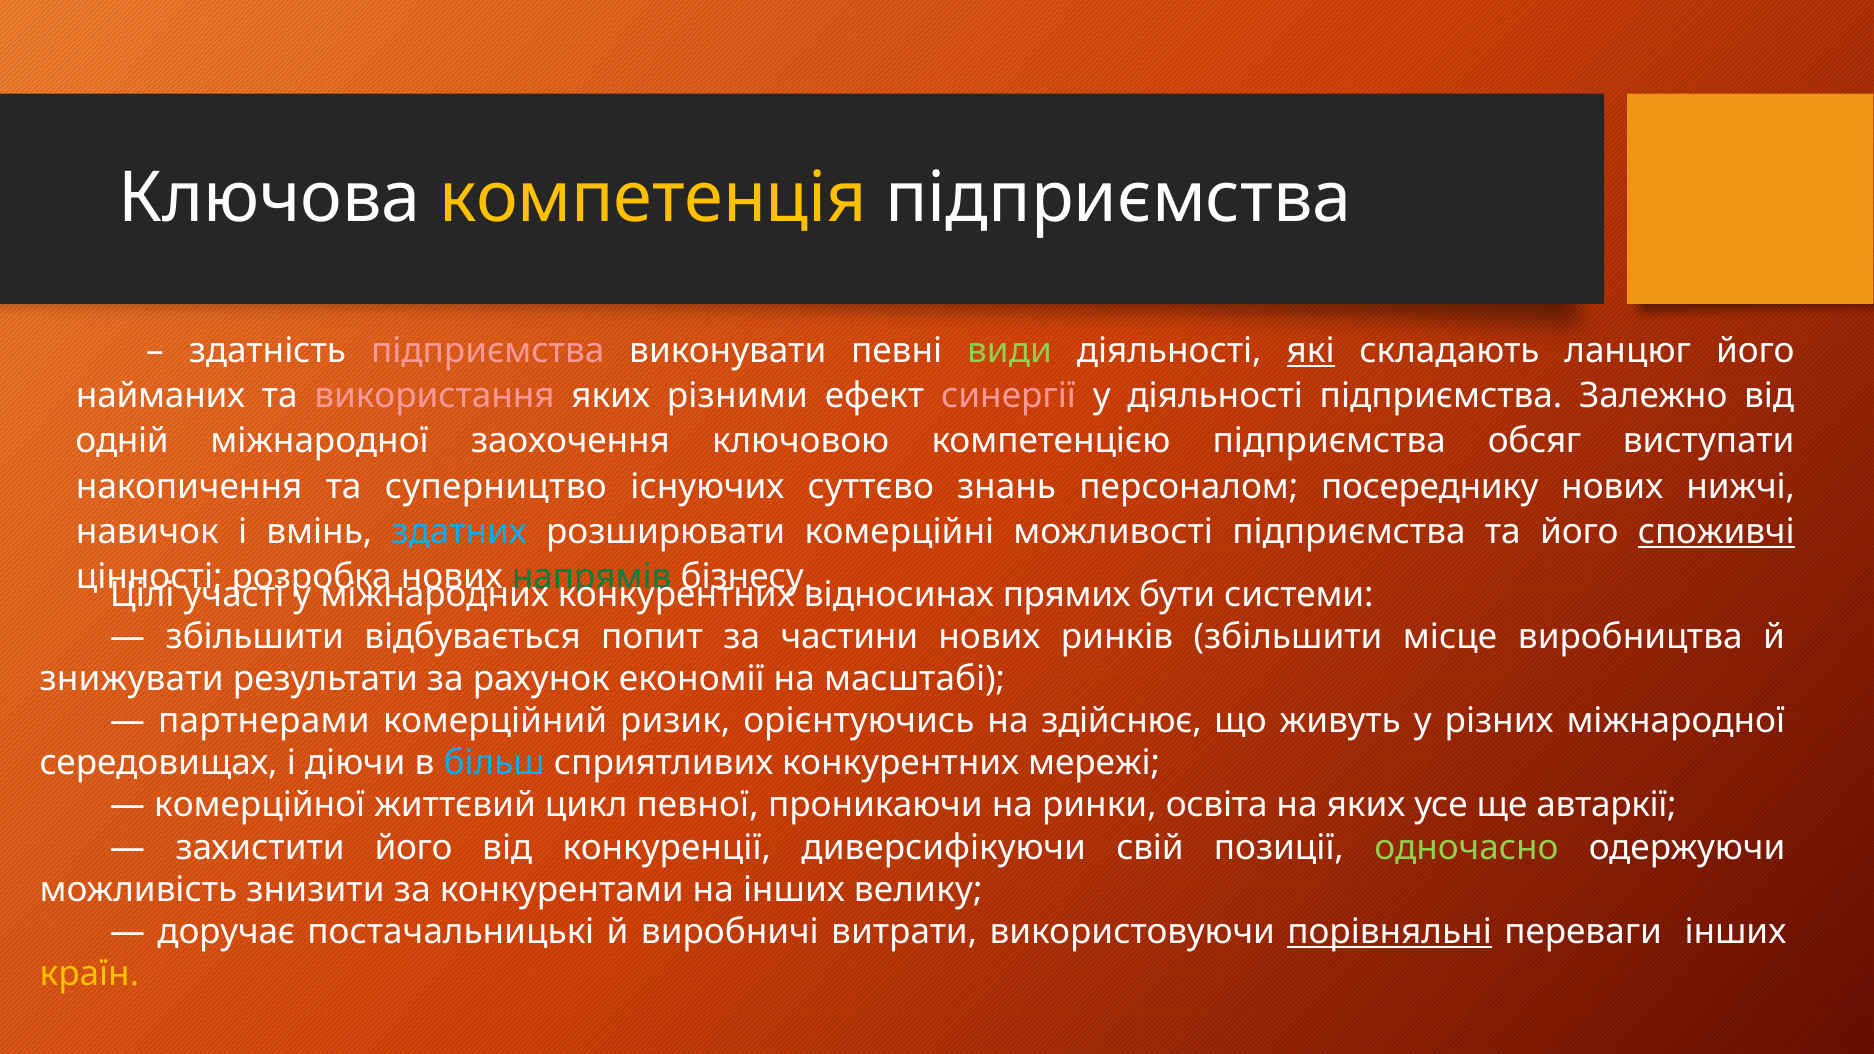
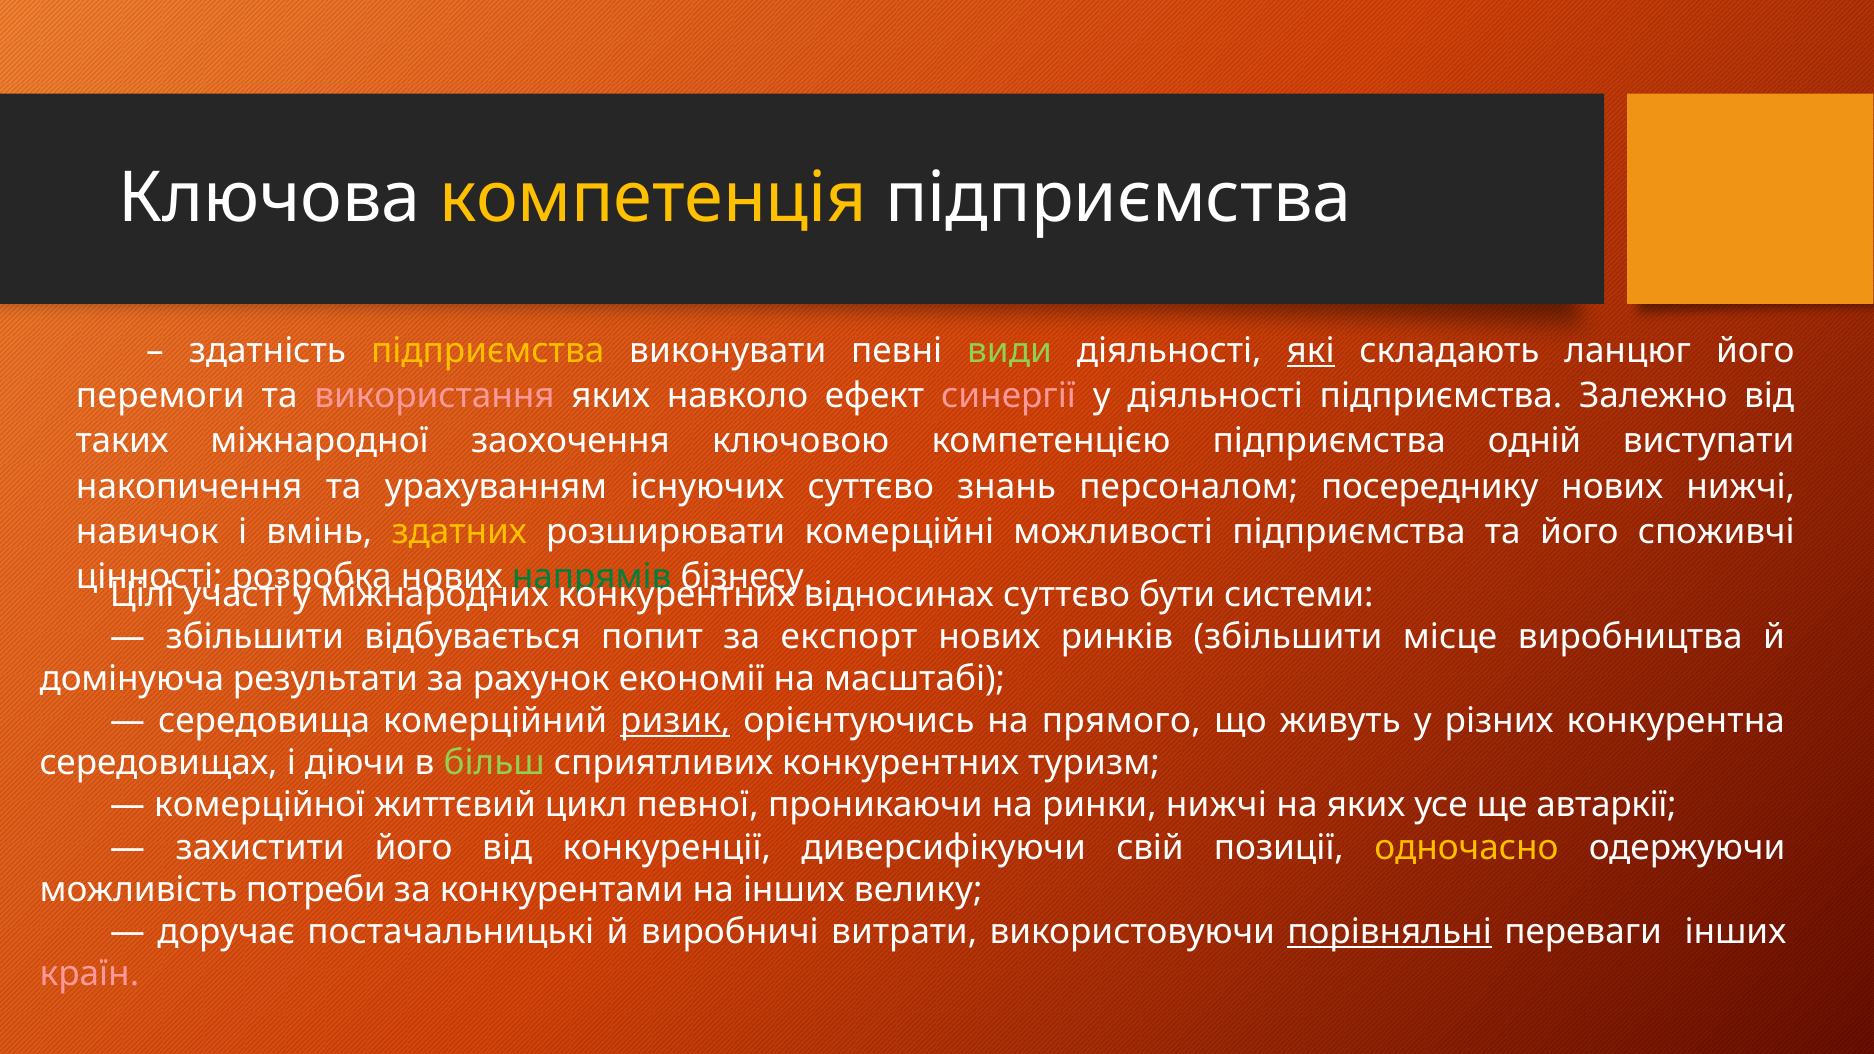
підприємства colour: pink -> yellow (488, 351)
найманих: найманих -> перемоги (160, 396)
різними: різними -> навколо (737, 396)
одній: одній -> таких (122, 441)
обсяг: обсяг -> одній (1535, 441)
суперництво: суперництво -> урахуванням (496, 487)
здатних colour: light blue -> yellow (459, 532)
споживчі underline: present -> none (1716, 532)
відносинах прямих: прямих -> суттєво (1066, 595)
частини: частини -> експорт (849, 637)
знижувати: знижувати -> домінуюча (132, 679)
партнерами: партнерами -> середовища (264, 721)
ризик underline: none -> present (675, 721)
здійснює: здійснює -> прямого (1121, 721)
різних міжнародної: міжнародної -> конкурентна (1676, 721)
більш colour: light blue -> light green (494, 763)
мережі: мережі -> туризм (1094, 763)
ринки освіта: освіта -> нижчі (1216, 805)
одночасно colour: light green -> yellow (1466, 848)
знизити: знизити -> потреби (316, 890)
країн colour: yellow -> pink (89, 974)
